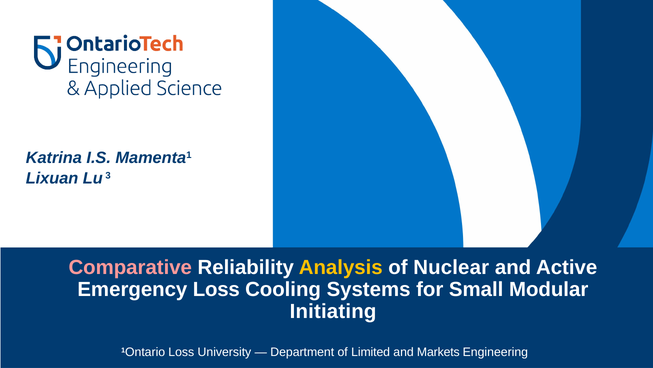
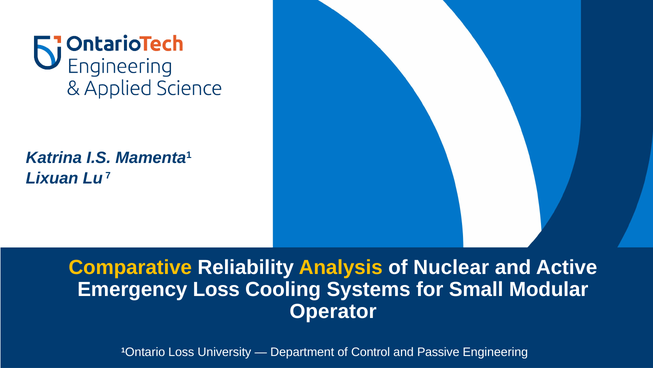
3: 3 -> 7 (108, 176)
Comparative colour: pink -> yellow (130, 267)
Initiating: Initiating -> Operator (333, 311)
Limited: Limited -> Control (371, 352)
Markets: Markets -> Passive (438, 352)
